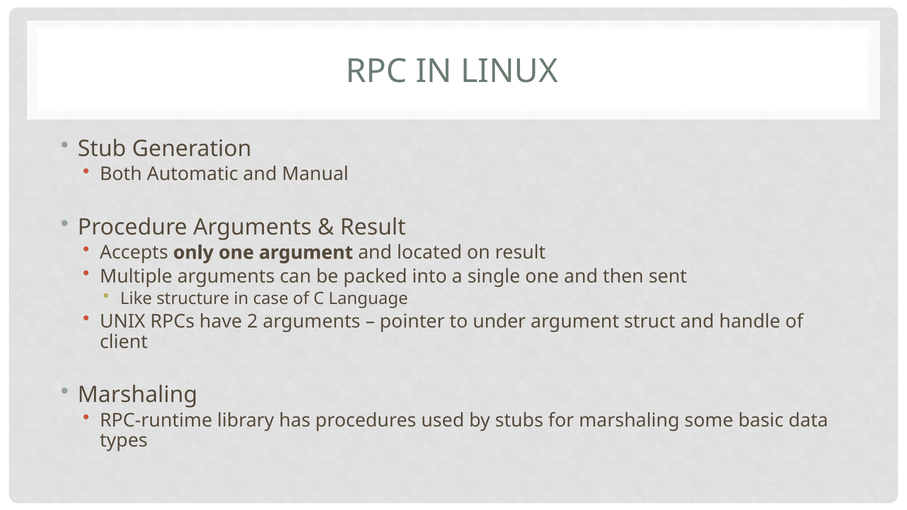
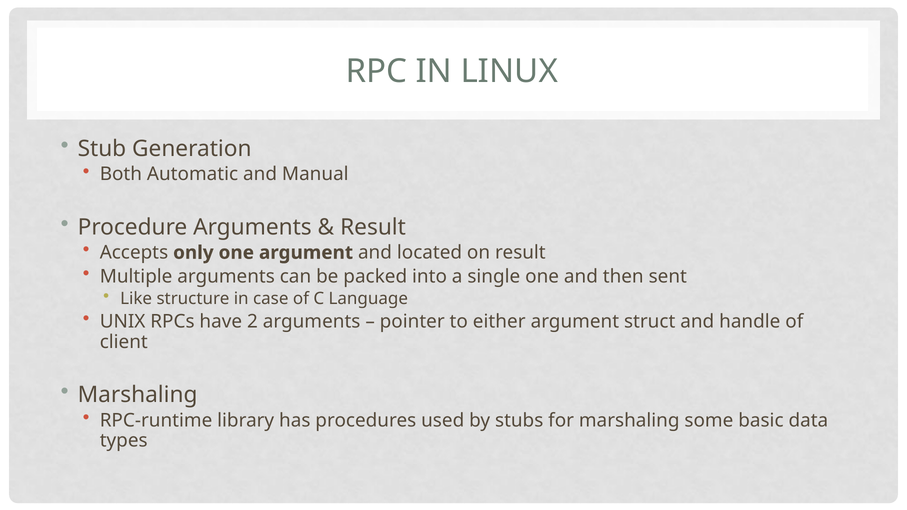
under: under -> either (499, 322)
